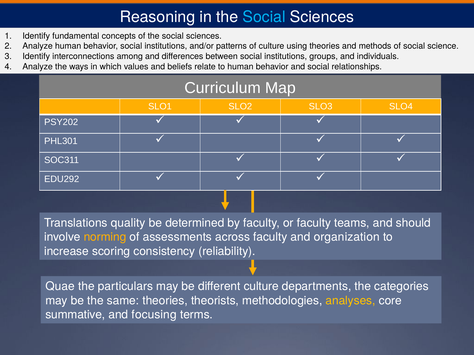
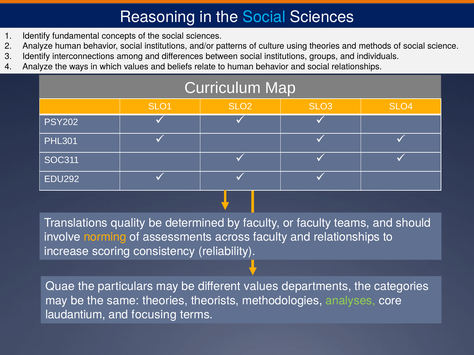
and organization: organization -> relationships (347, 237)
different culture: culture -> values (261, 287)
analyses colour: yellow -> light green (351, 301)
summative: summative -> laudantium (75, 315)
